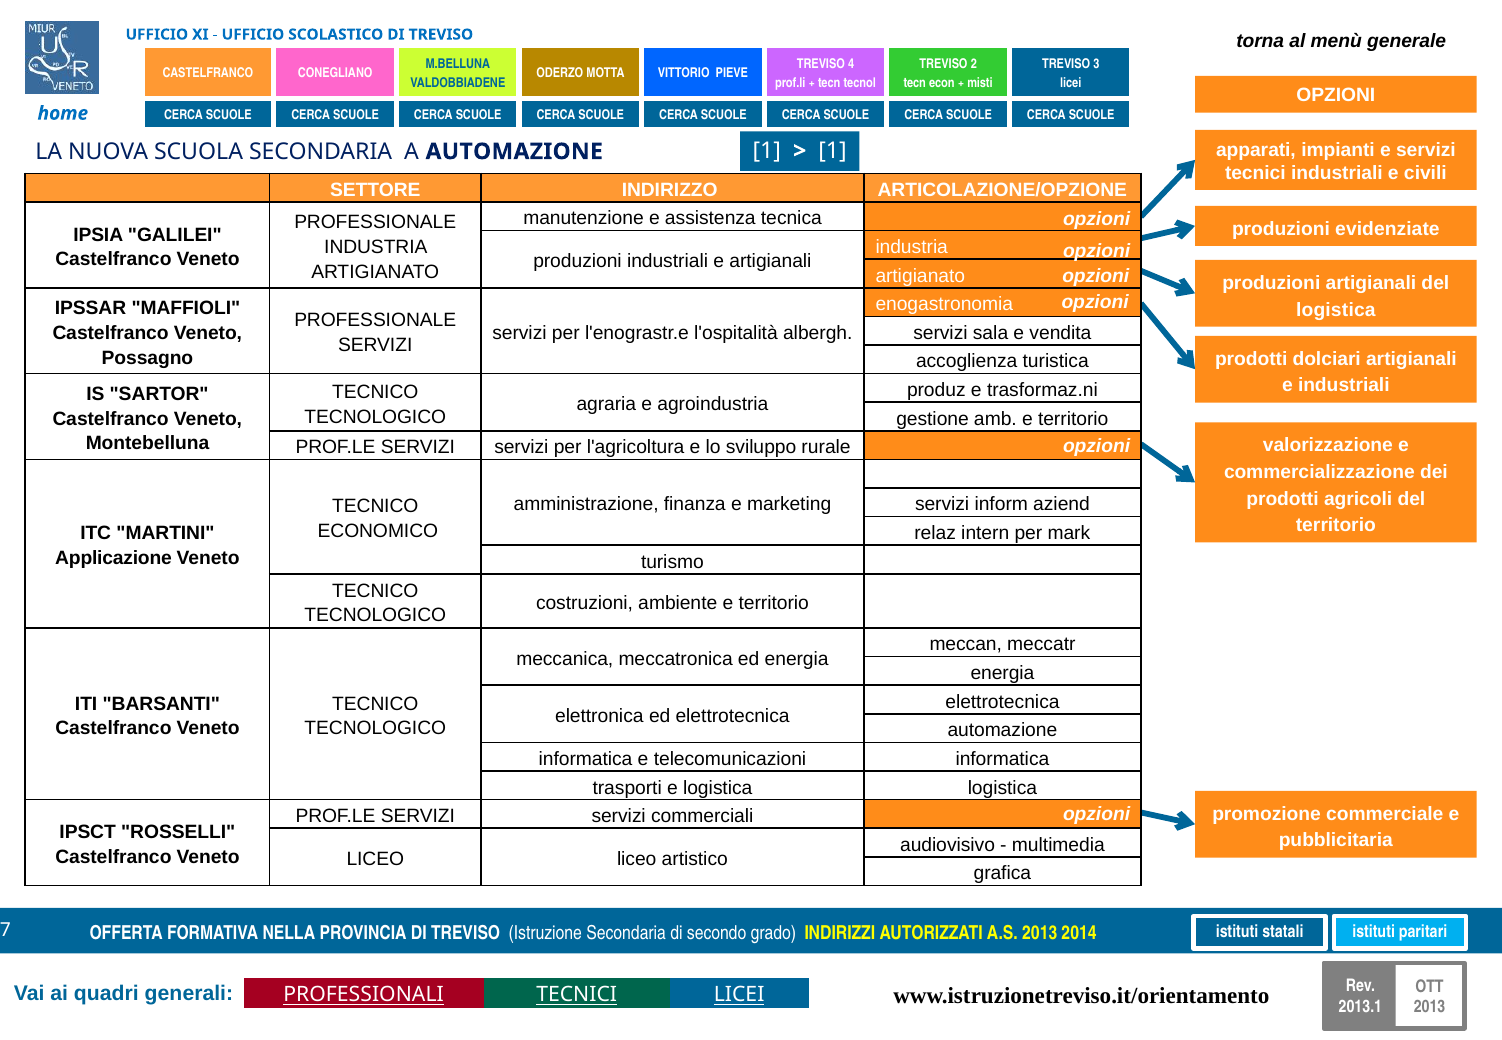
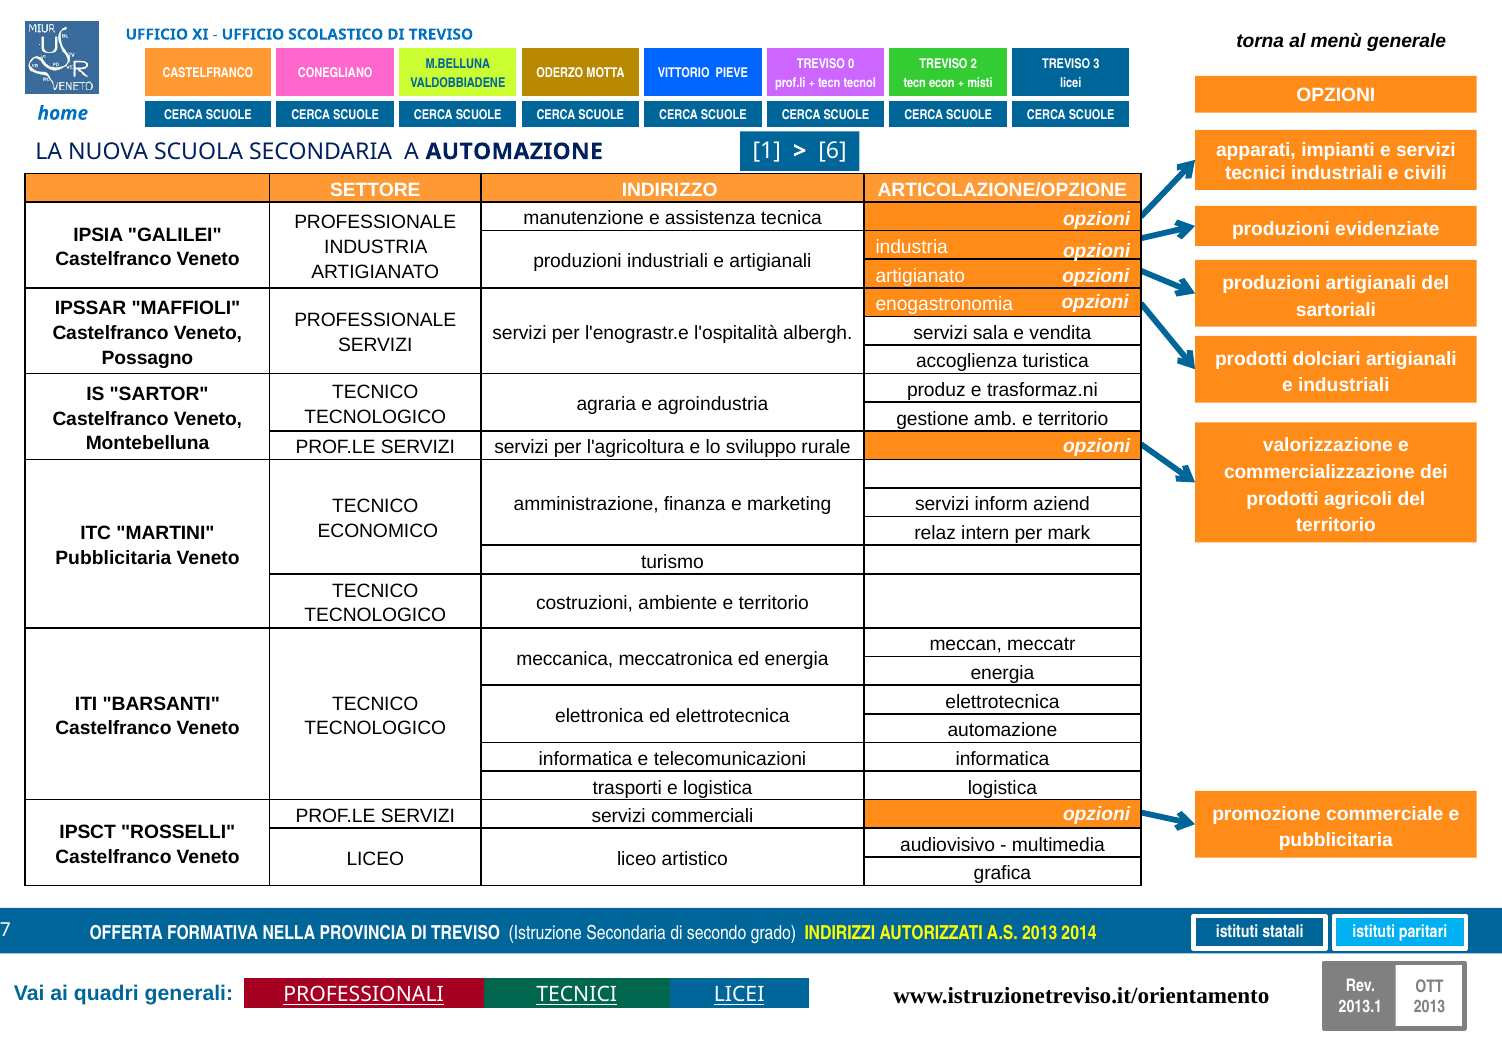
4: 4 -> 0 (851, 64)
1: 1 -> 6 (833, 151)
logistica: logistica -> sartoriali (1336, 310)
Applicazione: Applicazione -> Pubblicitaria (113, 558)
